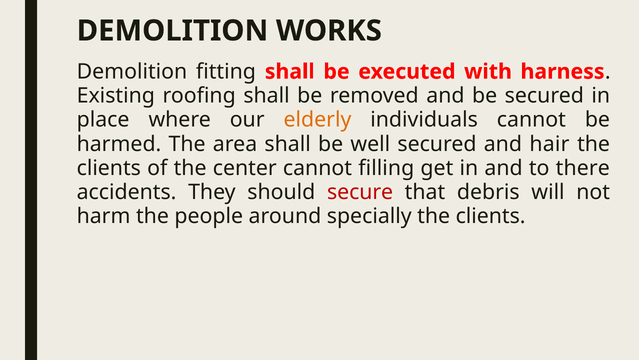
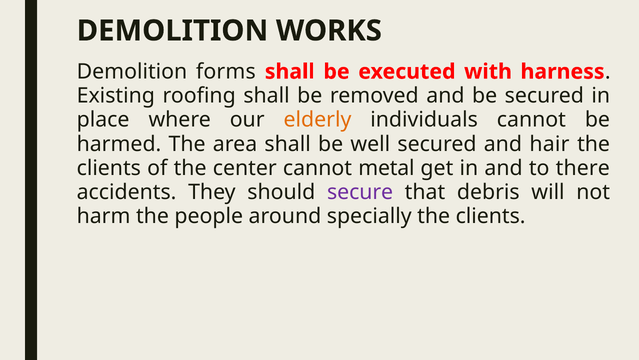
fitting: fitting -> forms (226, 72)
filling: filling -> metal (386, 168)
secure colour: red -> purple (360, 192)
